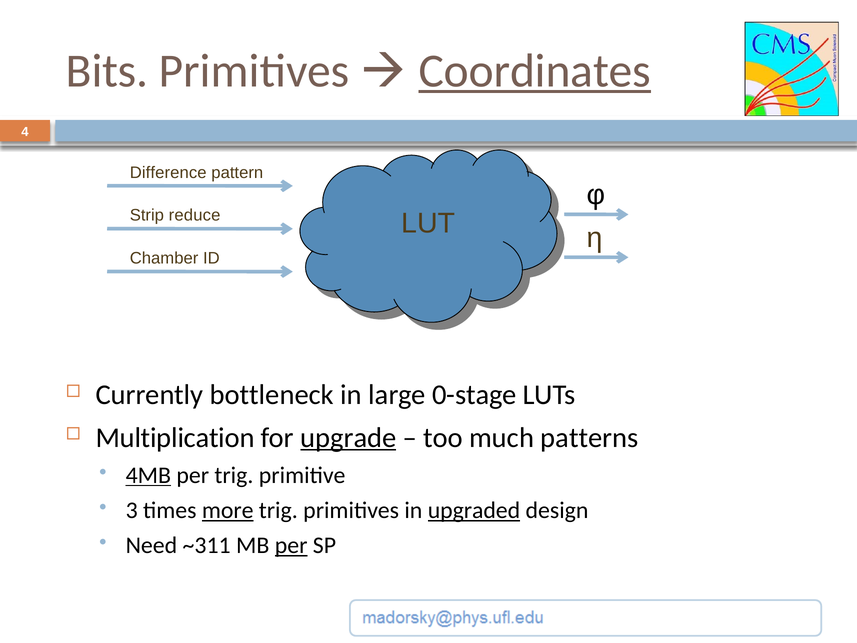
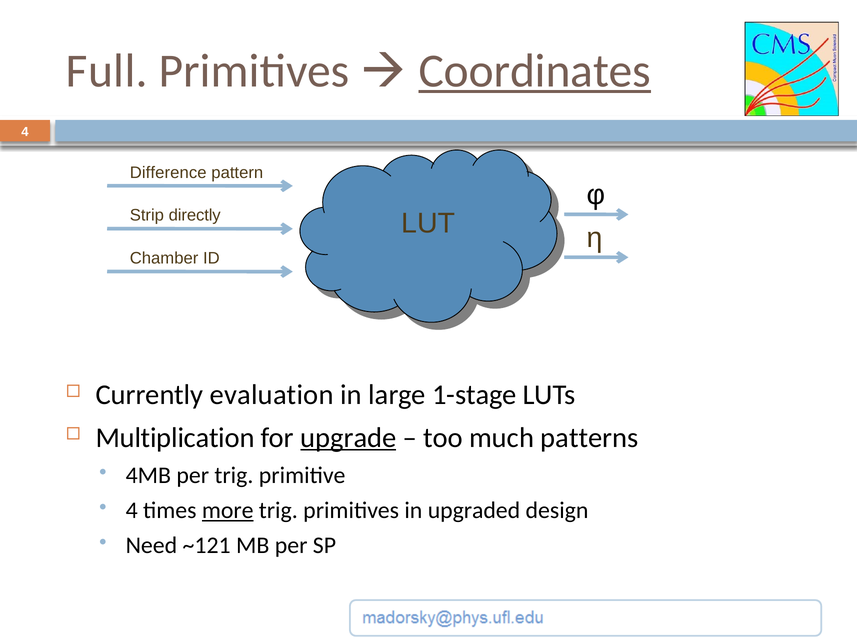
Bits: Bits -> Full (107, 71)
reduce: reduce -> directly (195, 215)
bottleneck: bottleneck -> evaluation (272, 395)
0-stage: 0-stage -> 1-stage (474, 395)
4MB underline: present -> none (148, 475)
3: 3 -> 4 (132, 510)
upgraded underline: present -> none (474, 510)
~311: ~311 -> ~121 (207, 545)
per underline: present -> none (291, 545)
